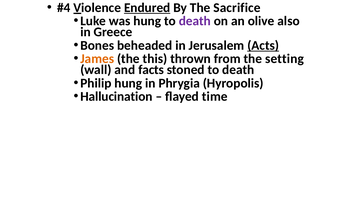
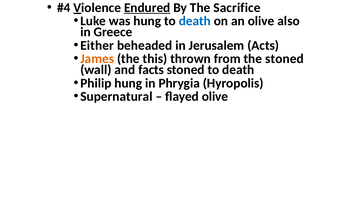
death colour: purple -> blue (195, 21)
Bones: Bones -> Either (97, 45)
Acts underline: present -> none (263, 45)
the setting: setting -> stoned (284, 59)
Hallucination: Hallucination -> Supernatural (116, 96)
flayed time: time -> olive (215, 96)
